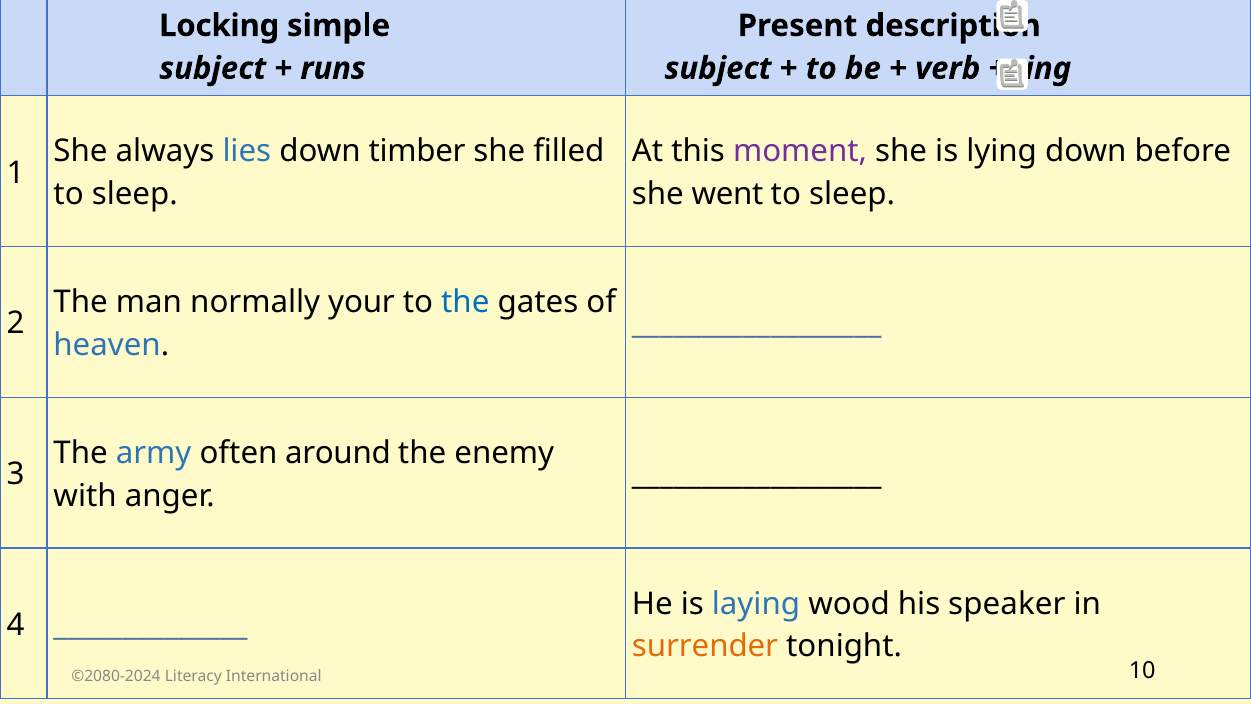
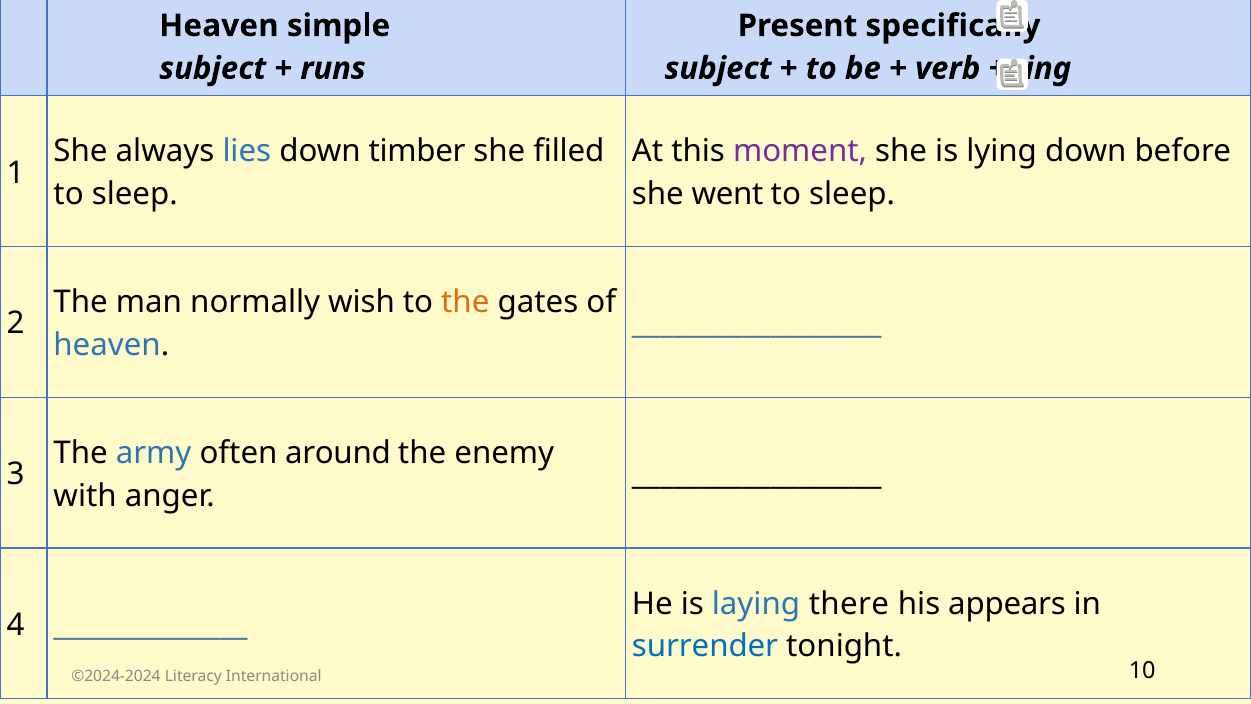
Locking: Locking -> Heaven (219, 26)
description: description -> specifically (953, 26)
your: your -> wish (362, 302)
the colour: blue -> orange (465, 302)
wood: wood -> there (849, 604)
speaker: speaker -> appears (1007, 604)
surrender colour: orange -> blue (705, 646)
©2080-2024: ©2080-2024 -> ©2024-2024 (116, 676)
